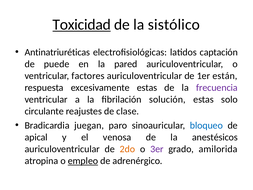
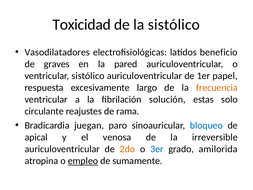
Toxicidad underline: present -> none (82, 24)
Antinatriuréticas: Antinatriuréticas -> Vasodilatadores (57, 52)
captación: captación -> beneficio (219, 52)
puede: puede -> graves (57, 64)
ventricular factores: factores -> sistólico (88, 76)
están: están -> papel (225, 76)
excesivamente estas: estas -> largo (147, 88)
frecuencia colour: purple -> orange (217, 88)
clase: clase -> rama (128, 111)
anestésicos: anestésicos -> irreversible (215, 137)
3er colour: purple -> blue (157, 149)
adrenérgico: adrenérgico -> sumamente (137, 161)
